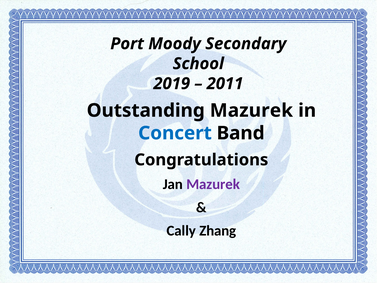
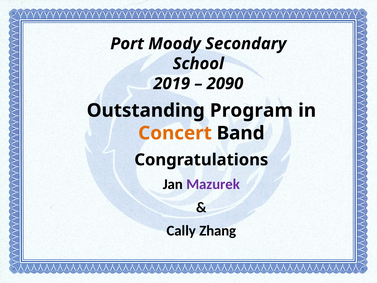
2011: 2011 -> 2090 (225, 84)
Outstanding Mazurek: Mazurek -> Program (251, 110)
Concert colour: blue -> orange (175, 133)
